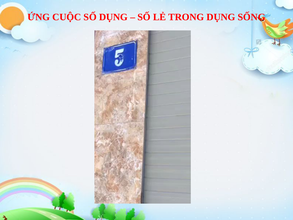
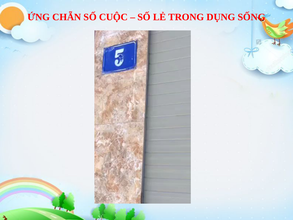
CUỘC: CUỘC -> CHẴN (67, 17)
SỐ DỤNG: DỤNG -> CUỘC (113, 17)
